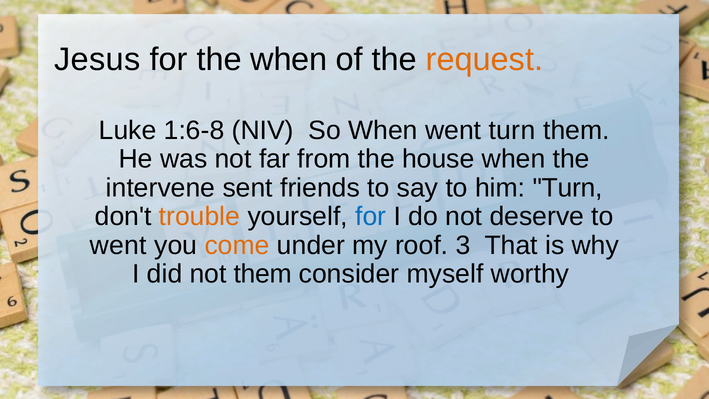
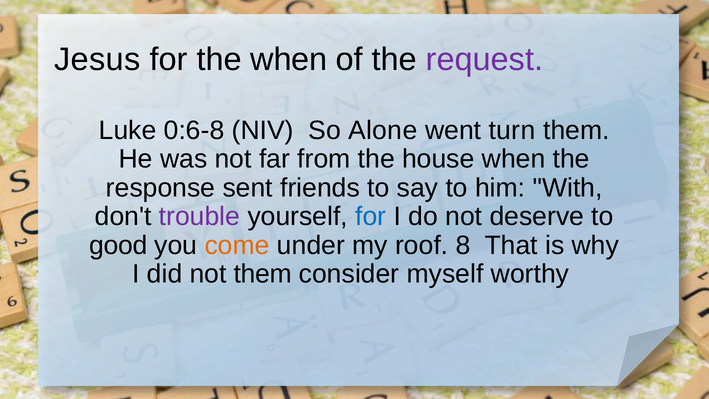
request colour: orange -> purple (484, 60)
1:6-8: 1:6-8 -> 0:6-8 (194, 130)
So When: When -> Alone (383, 130)
intervene: intervene -> response (161, 188)
him Turn: Turn -> With (568, 188)
trouble colour: orange -> purple (200, 217)
went: went -> good (118, 245)
3: 3 -> 8 (463, 245)
